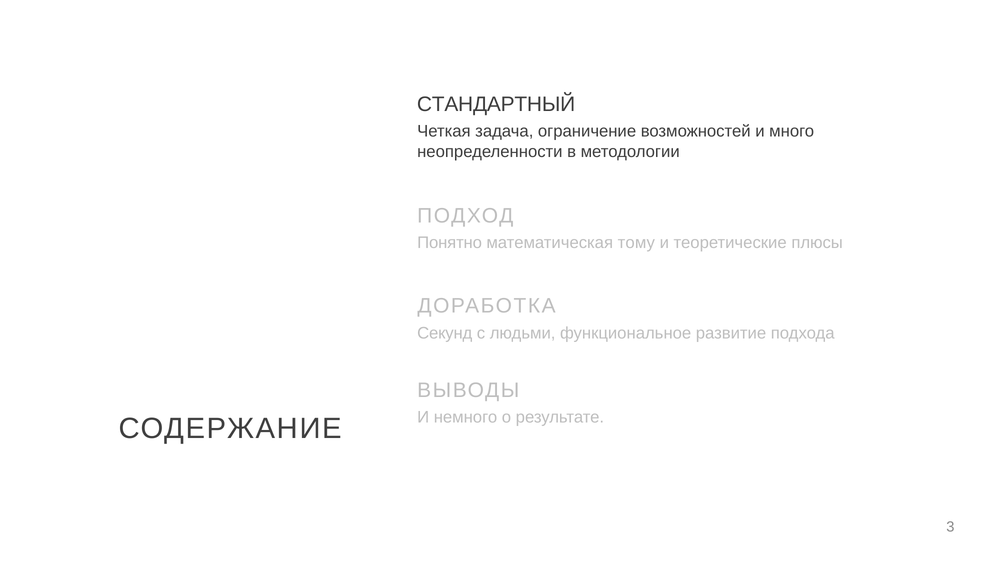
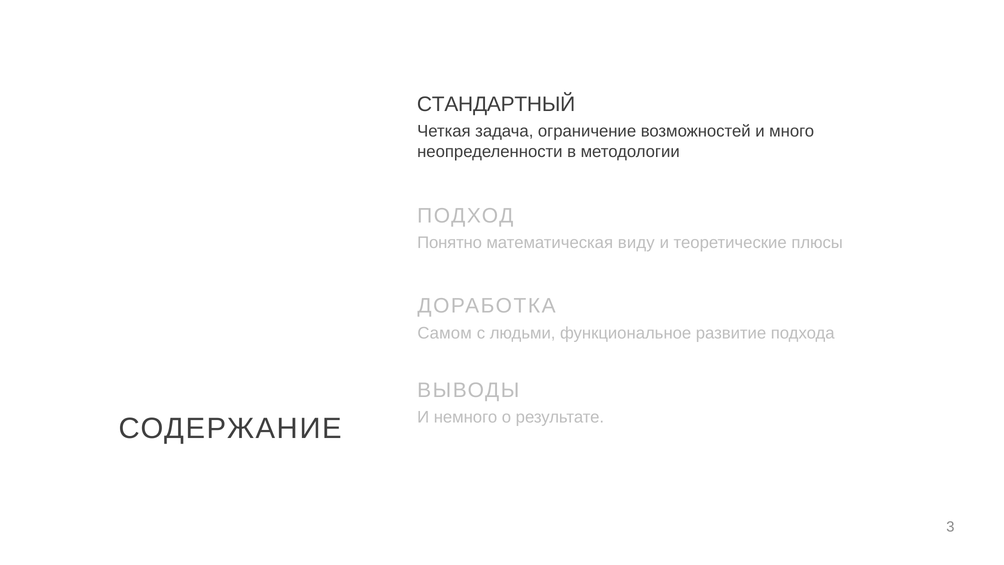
тому: тому -> виду (636, 243)
Секунд: Секунд -> Самом (445, 333)
